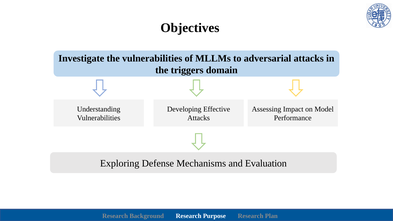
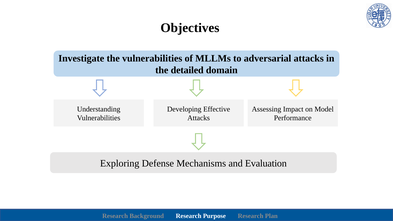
triggers: triggers -> detailed (187, 70)
